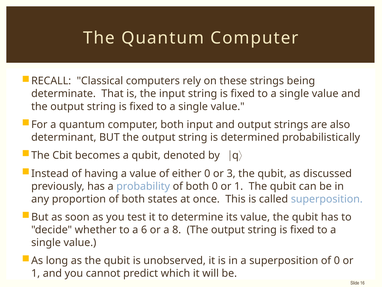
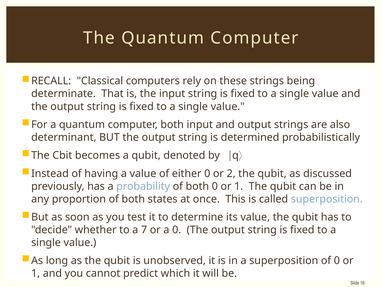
3: 3 -> 2 (231, 173)
6: 6 -> 7 (144, 229)
a 8: 8 -> 0 (177, 229)
